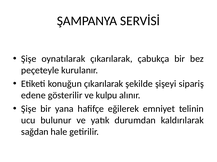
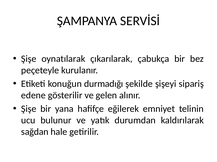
konuğun çıkarılarak: çıkarılarak -> durmadığı (104, 84)
kulpu: kulpu -> gelen (106, 96)
